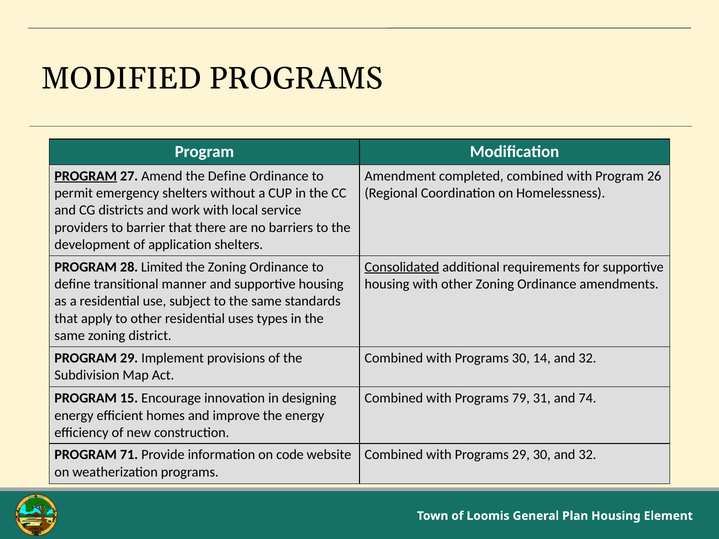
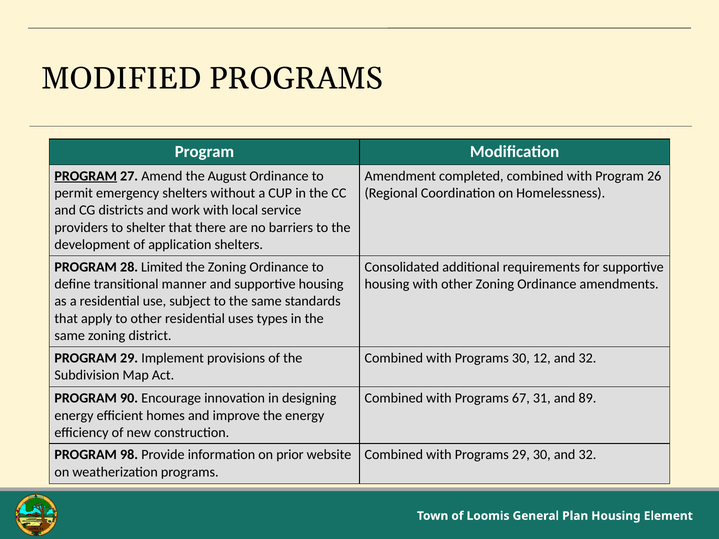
the Define: Define -> August (227, 176)
barrier: barrier -> shelter (146, 228)
Consolidated underline: present -> none (402, 267)
14: 14 -> 12 (542, 358)
15: 15 -> 90 (129, 398)
79: 79 -> 67 (521, 398)
74: 74 -> 89 (587, 398)
71: 71 -> 98 (129, 455)
code: code -> prior (290, 455)
